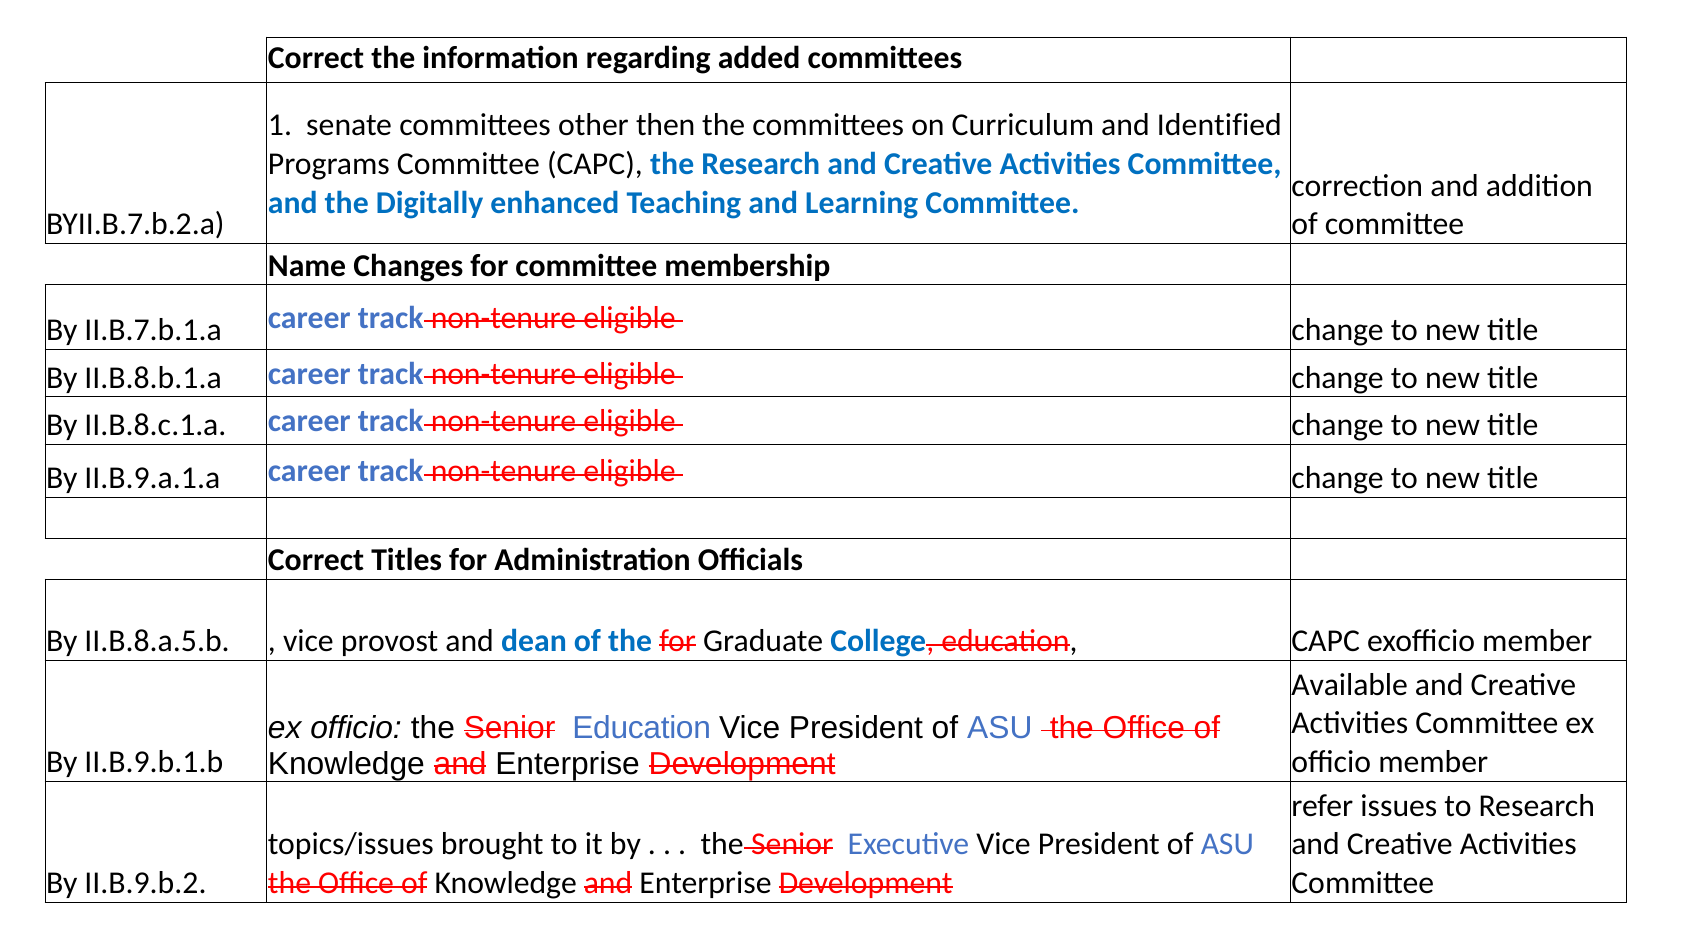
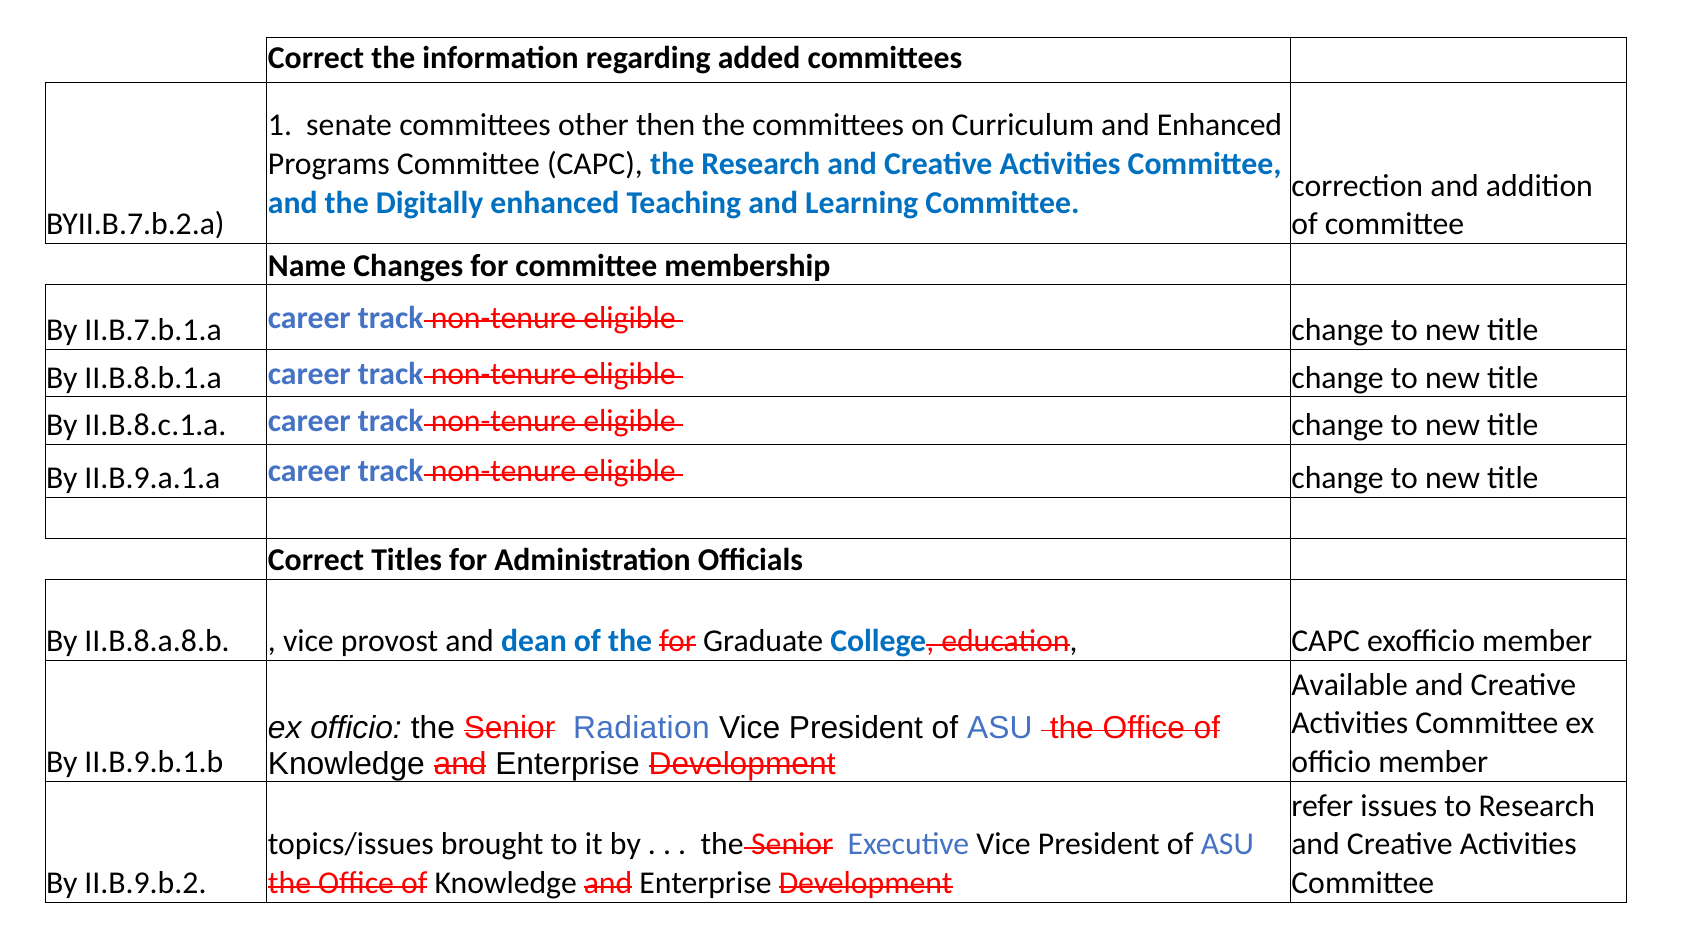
and Identified: Identified -> Enhanced (1220, 125)
II.B.8.a.5.b: II.B.8.a.5.b -> II.B.8.a.8.b (157, 641)
Senior Education: Education -> Radiation (641, 729)
